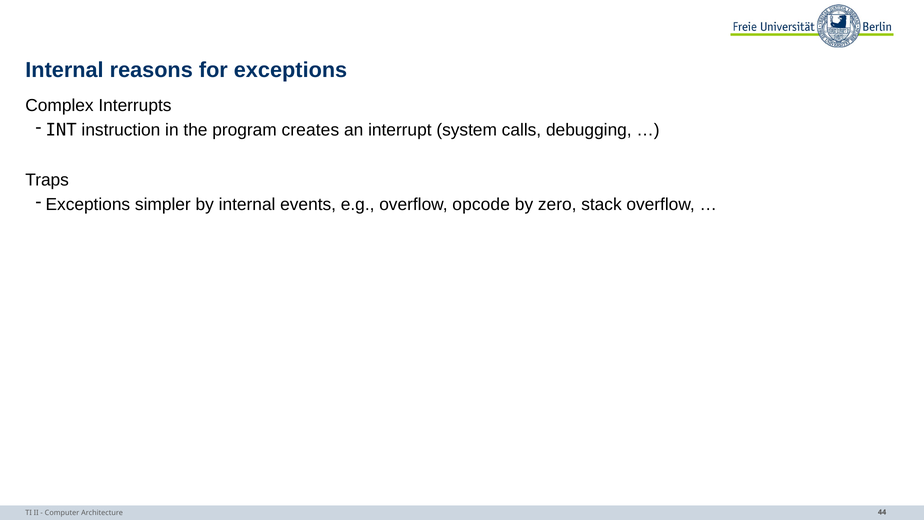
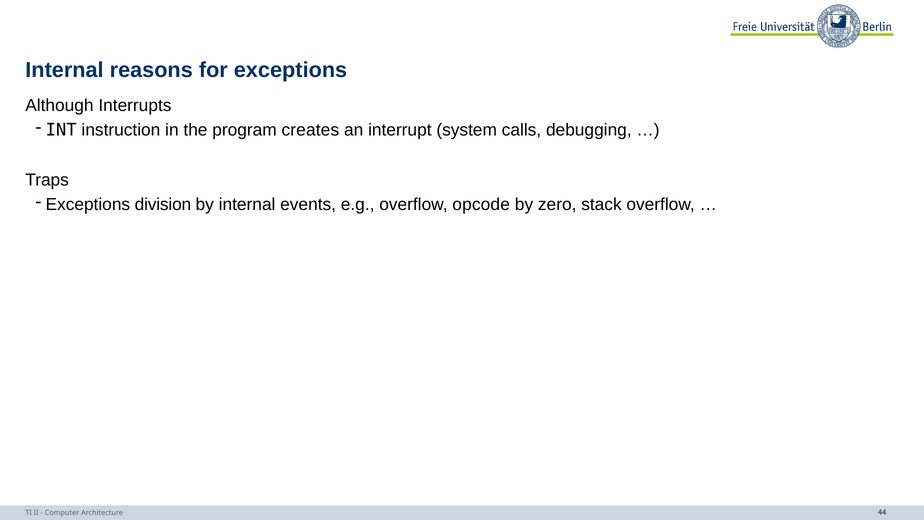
Complex: Complex -> Although (59, 105)
simpler: simpler -> division (163, 205)
